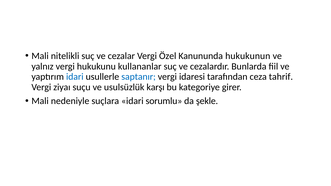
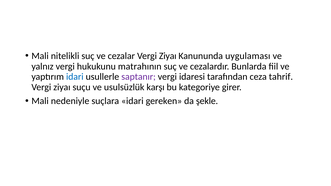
cezalar Vergi Özel: Özel -> Ziyaı (168, 56)
hukukunun: hukukunun -> uygulaması (248, 56)
kullananlar: kullananlar -> matrahının (140, 66)
saptanır colour: blue -> purple (139, 77)
sorumlu: sorumlu -> gereken (164, 101)
